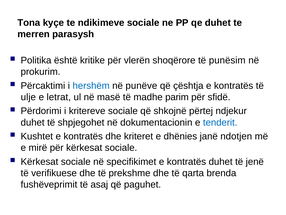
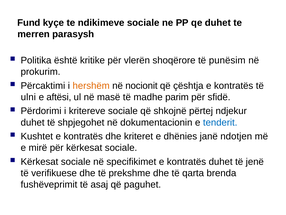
Tona: Tona -> Fund (29, 23)
hershëm colour: blue -> orange (91, 85)
punëve: punëve -> nocionit (141, 85)
ulje: ulje -> ulni (28, 97)
letrat: letrat -> aftësi (59, 97)
